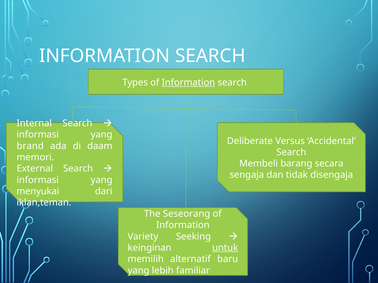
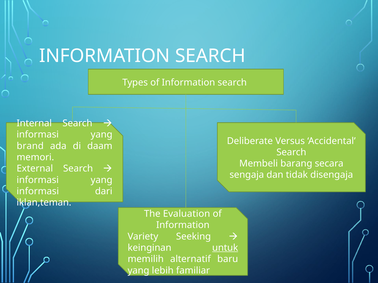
Information underline: present -> none (188, 83)
menyukai: menyukai -> informasi (38, 192)
Seseorang: Seseorang -> Evaluation (187, 214)
